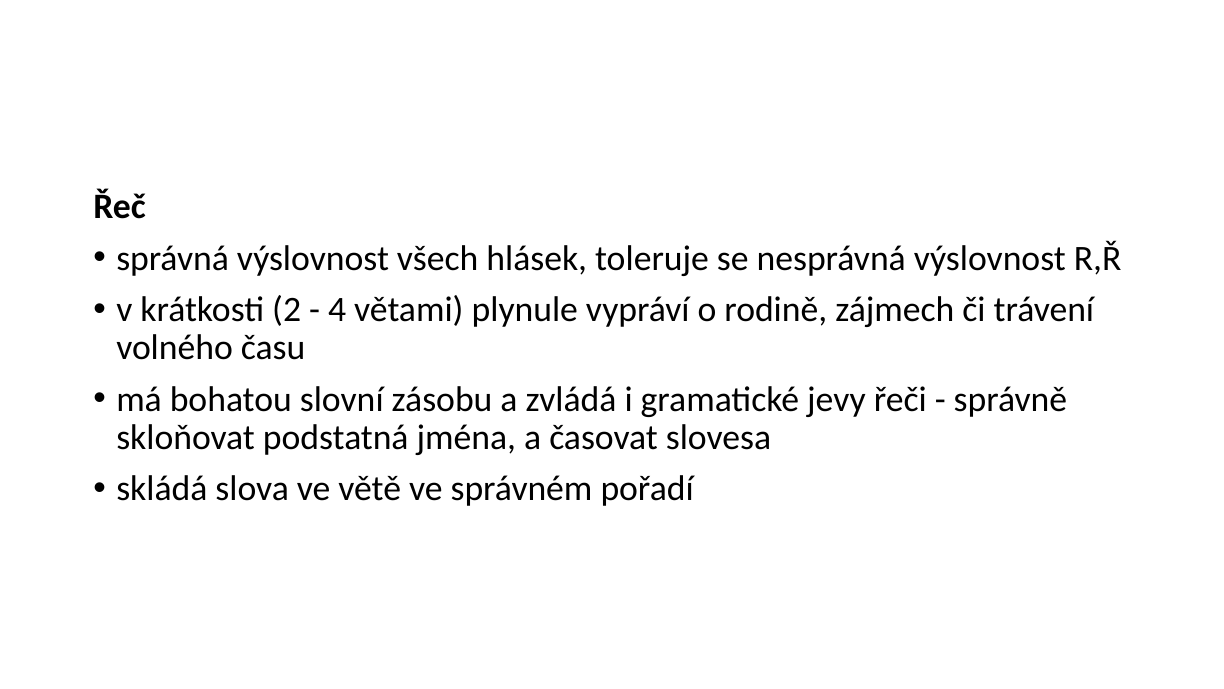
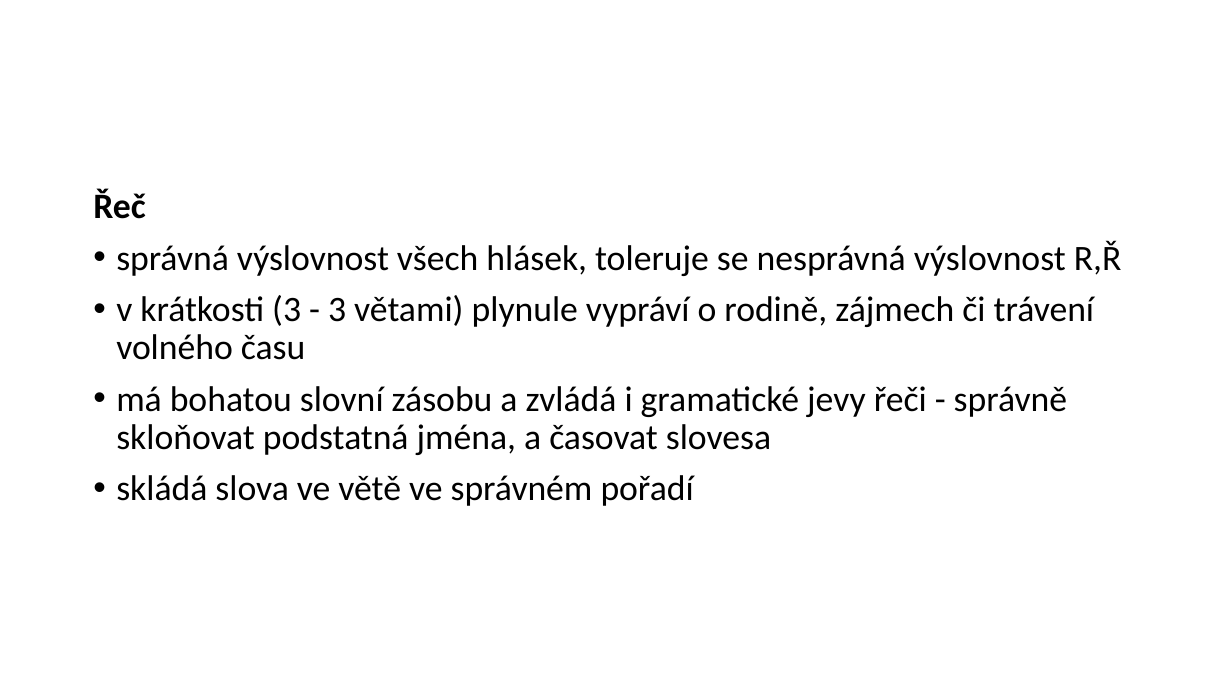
krátkosti 2: 2 -> 3 (287, 309)
4: 4 -> 3 (337, 309)
